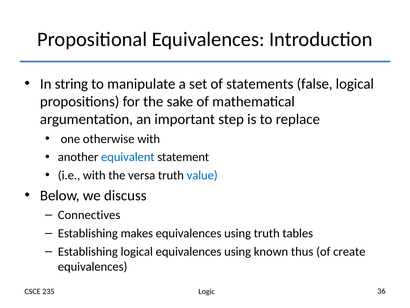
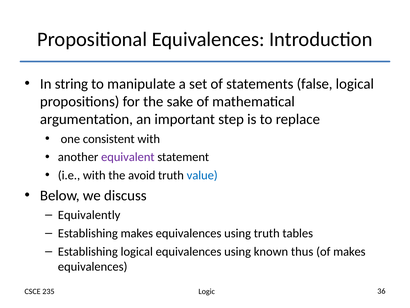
otherwise: otherwise -> consistent (109, 139)
equivalent colour: blue -> purple (128, 157)
versa: versa -> avoid (142, 175)
Connectives: Connectives -> Equivalently (89, 215)
of create: create -> makes (349, 251)
